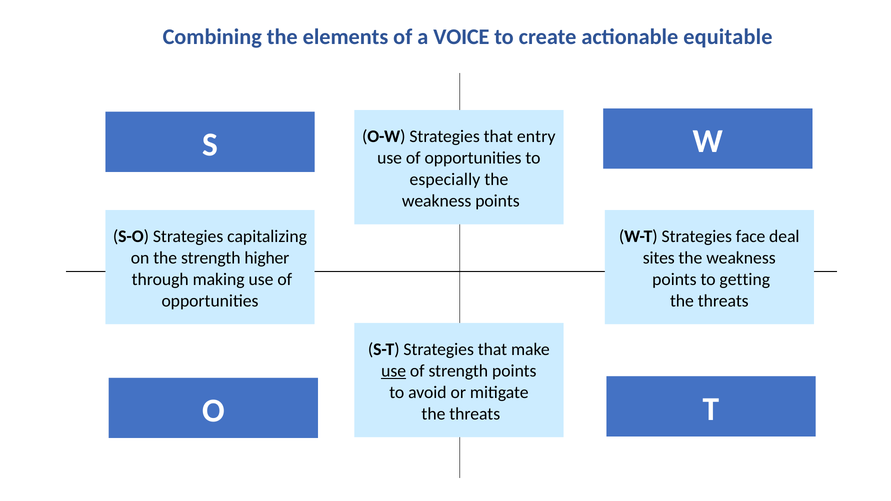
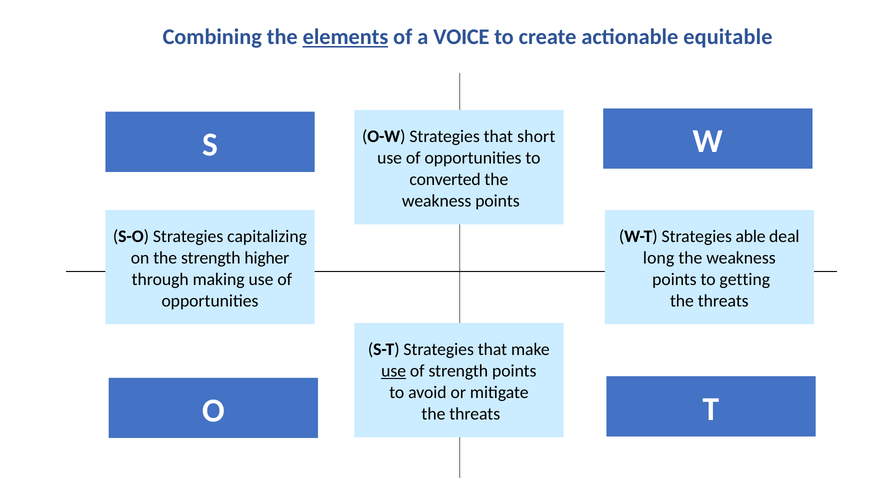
elements underline: none -> present (345, 37)
entry: entry -> short (536, 136)
especially: especially -> converted (445, 180)
face: face -> able (751, 236)
sites: sites -> long (659, 258)
